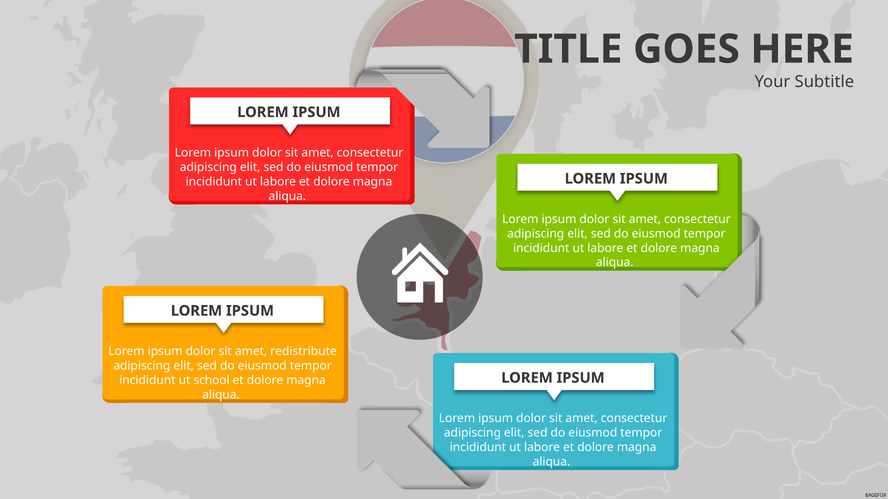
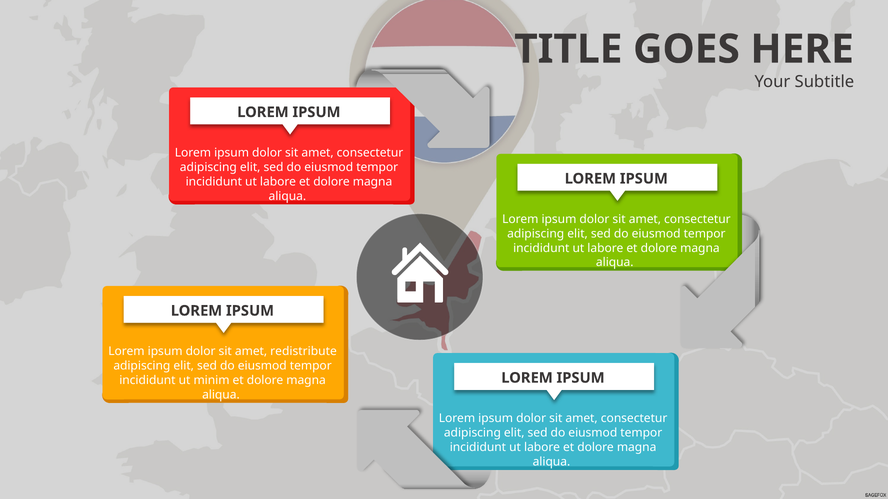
school: school -> minim (212, 381)
